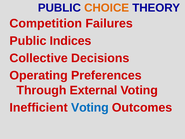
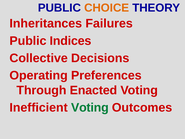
Competition: Competition -> Inheritances (46, 23)
External: External -> Enacted (94, 90)
Voting colour: blue -> green (90, 107)
